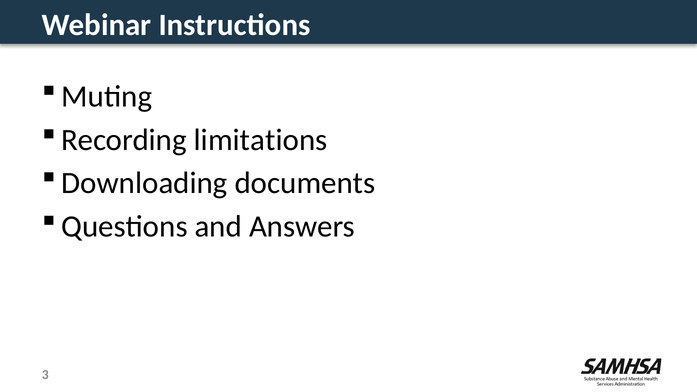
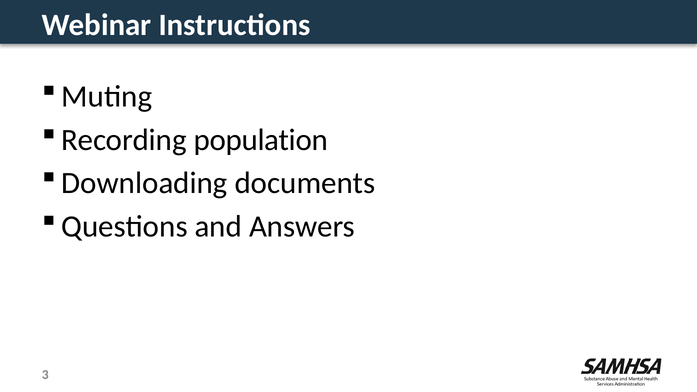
limitations: limitations -> population (261, 140)
